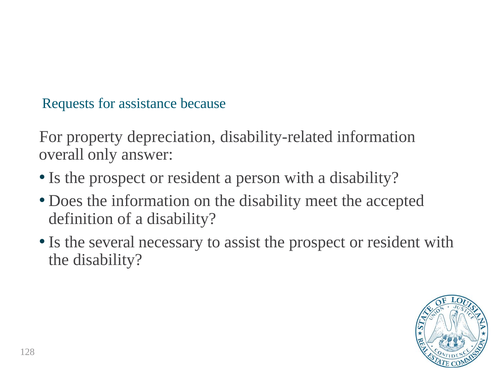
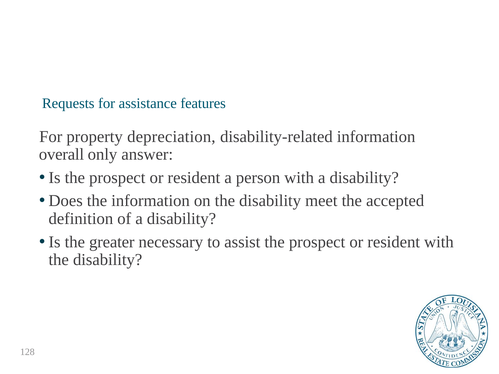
because: because -> features (203, 103)
several: several -> greater (112, 242)
